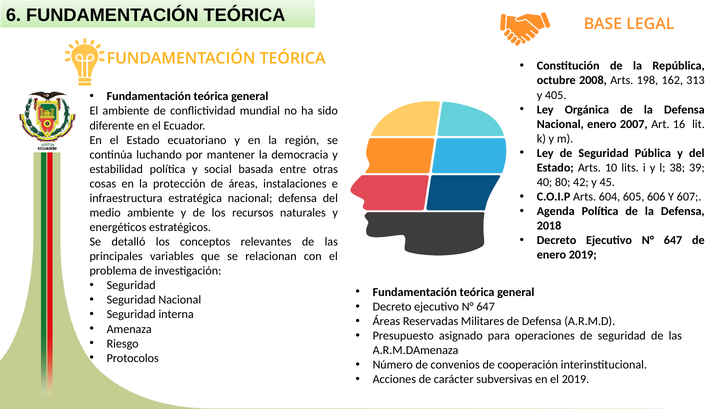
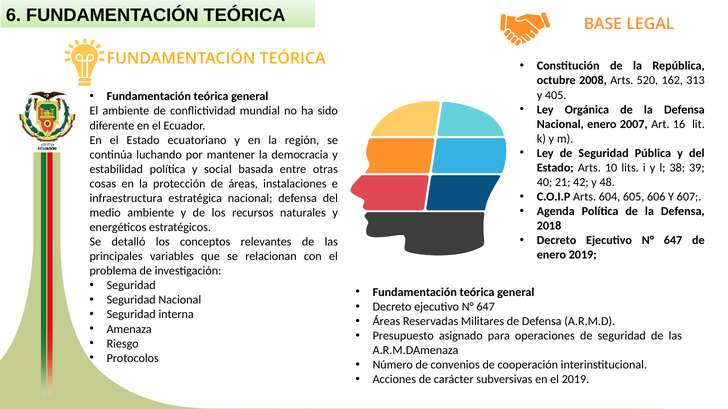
198: 198 -> 520 (647, 81)
80: 80 -> 21 (563, 182)
45: 45 -> 48 (607, 182)
